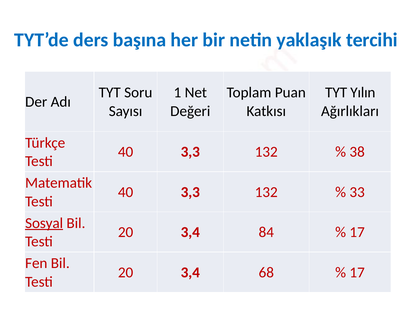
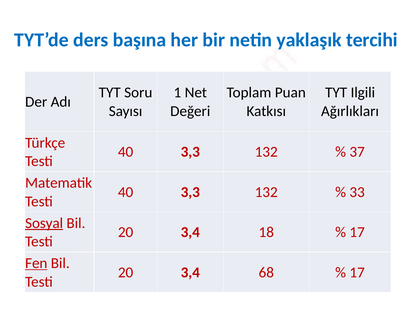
Yılın: Yılın -> Ilgili (363, 93)
38: 38 -> 37 (357, 152)
84: 84 -> 18 (266, 232)
Fen underline: none -> present (36, 263)
